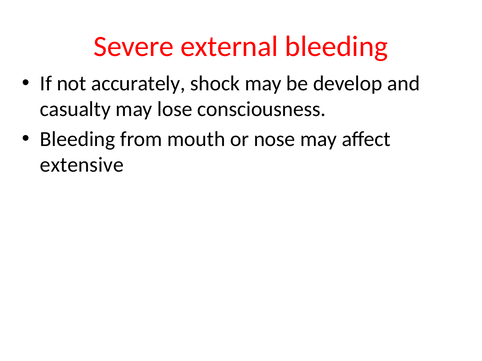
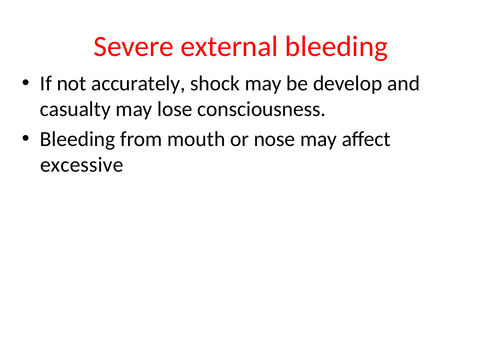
extensive: extensive -> excessive (82, 165)
